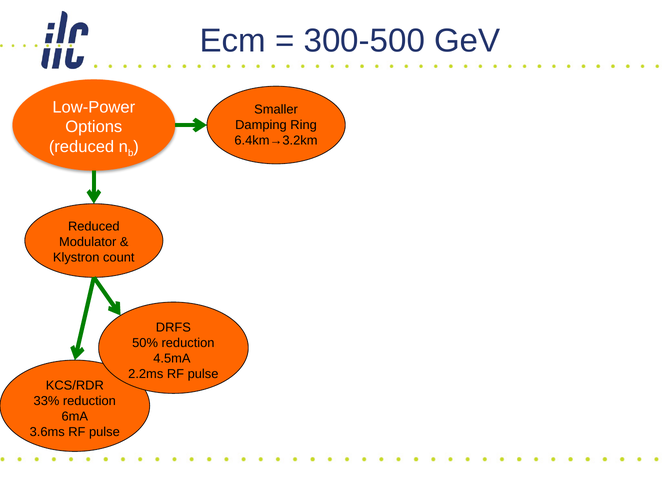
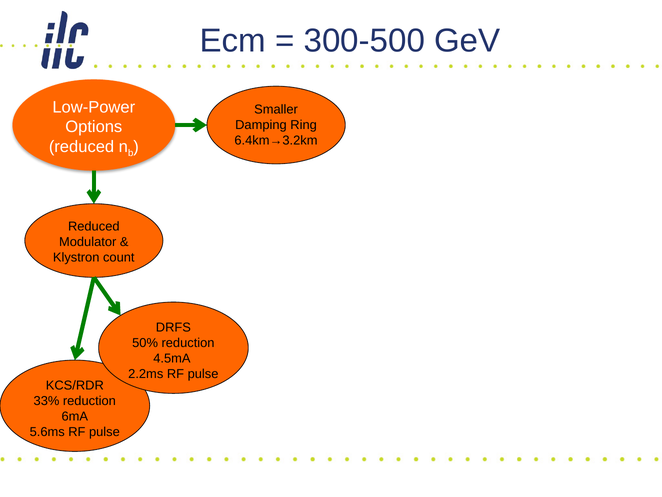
3.6ms: 3.6ms -> 5.6ms (47, 431)
